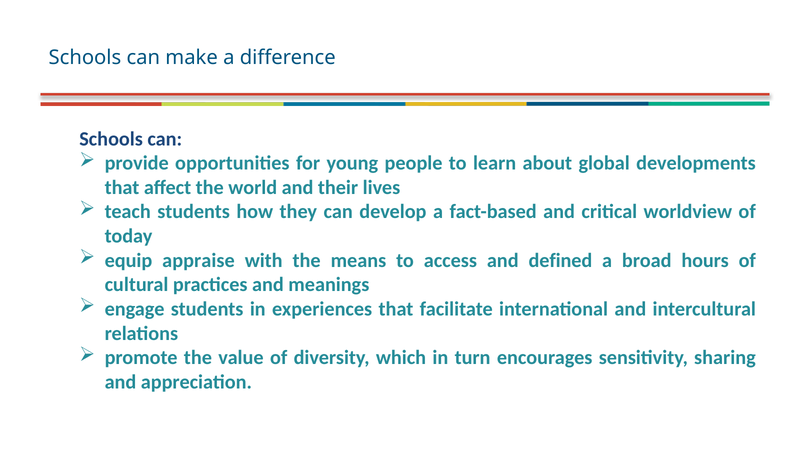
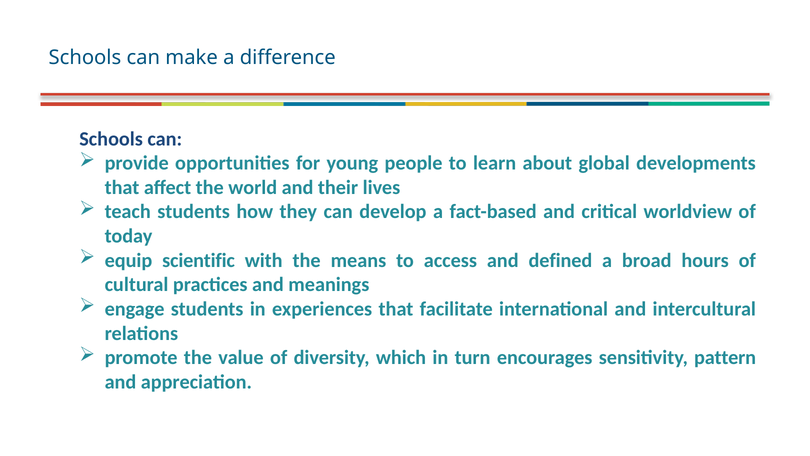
appraise: appraise -> scientific (199, 260)
sharing: sharing -> pattern (725, 357)
